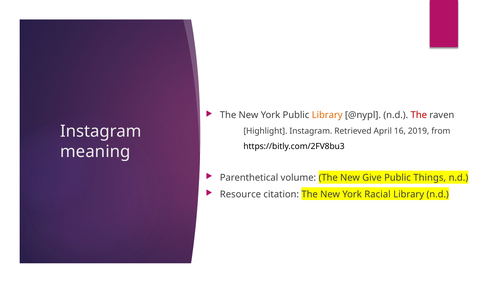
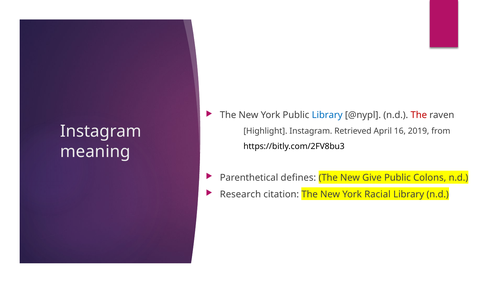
Library colour: orange -> blue (327, 115)
volume: volume -> defines (298, 177)
Things: Things -> Colons (430, 177)
Resource: Resource -> Research (240, 194)
